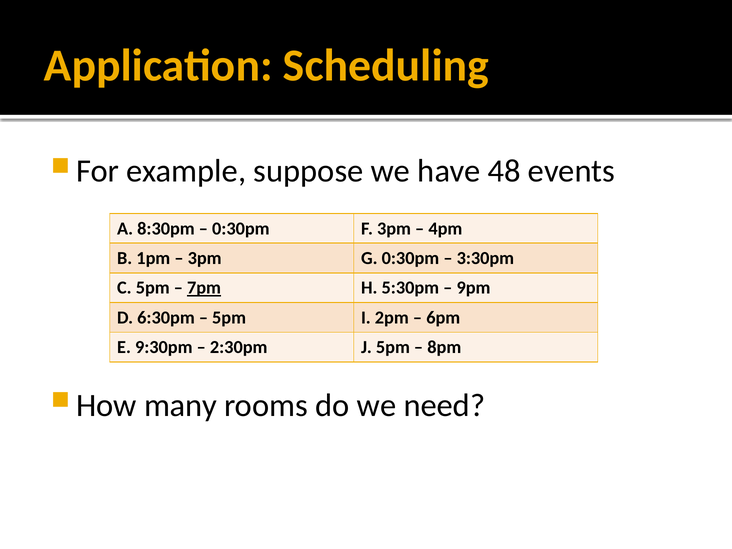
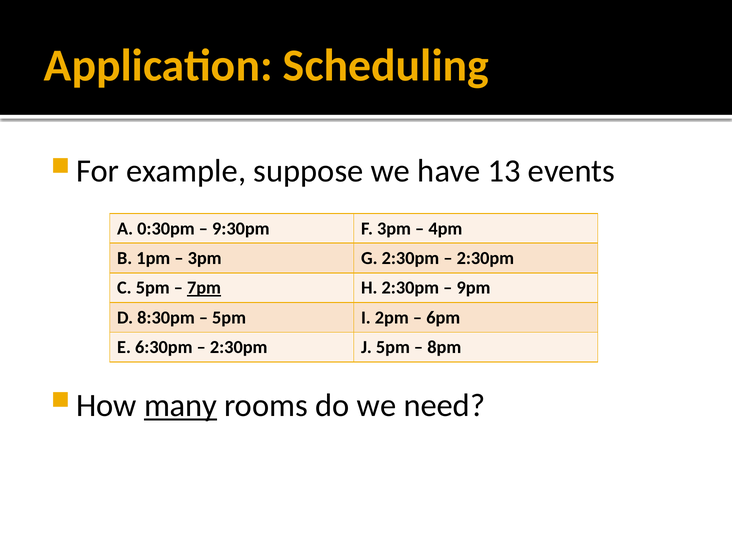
48: 48 -> 13 (504, 171)
8:30pm: 8:30pm -> 0:30pm (166, 229)
0:30pm: 0:30pm -> 9:30pm (241, 229)
G 0:30pm: 0:30pm -> 2:30pm (410, 258)
3:30pm: 3:30pm -> 2:30pm (485, 258)
H 5:30pm: 5:30pm -> 2:30pm (410, 288)
6:30pm: 6:30pm -> 8:30pm (166, 318)
9:30pm: 9:30pm -> 6:30pm (164, 347)
many underline: none -> present (180, 406)
